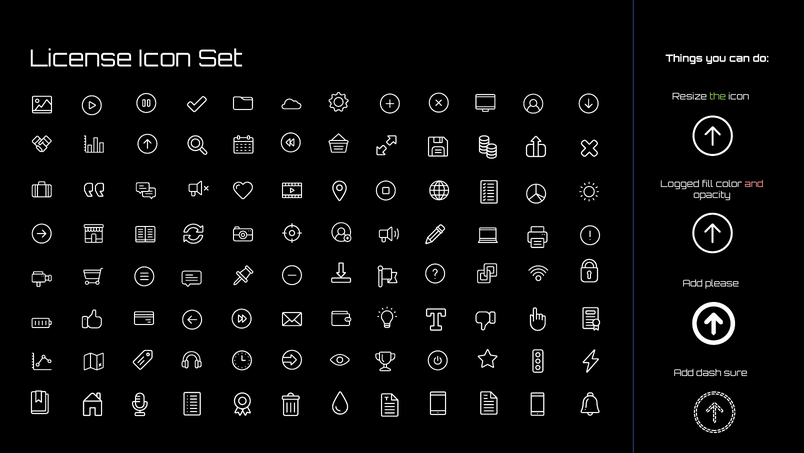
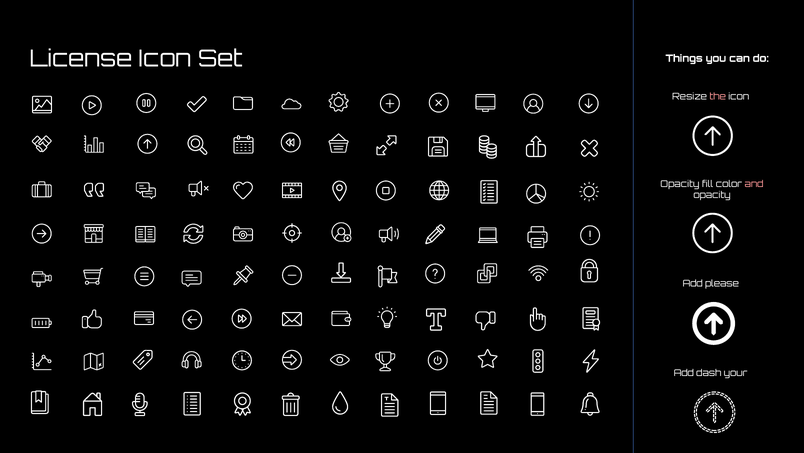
the colour: light green -> pink (718, 97)
Logged: Logged -> Opacity (680, 184)
sure: sure -> your (736, 373)
